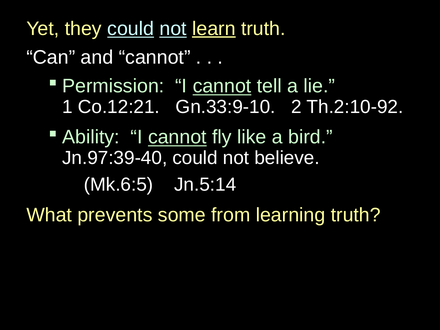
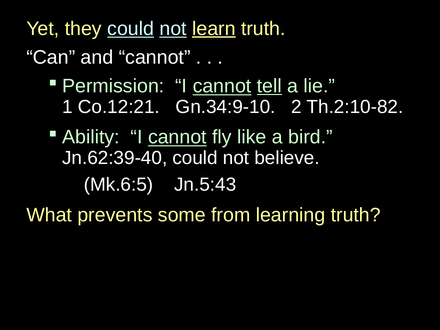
tell underline: none -> present (269, 86)
Gn.33:9-10: Gn.33:9-10 -> Gn.34:9-10 (226, 107)
Th.2:10-92: Th.2:10-92 -> Th.2:10-82 (355, 107)
Jn.97:39-40: Jn.97:39-40 -> Jn.62:39-40 (115, 158)
Jn.5:14: Jn.5:14 -> Jn.5:43 (205, 185)
